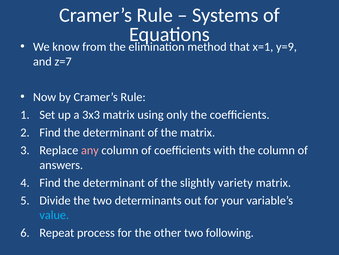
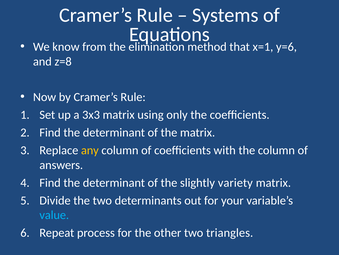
y=9: y=9 -> y=6 (286, 47)
z=7: z=7 -> z=8 (63, 61)
any colour: pink -> yellow (90, 150)
following: following -> triangles (230, 232)
